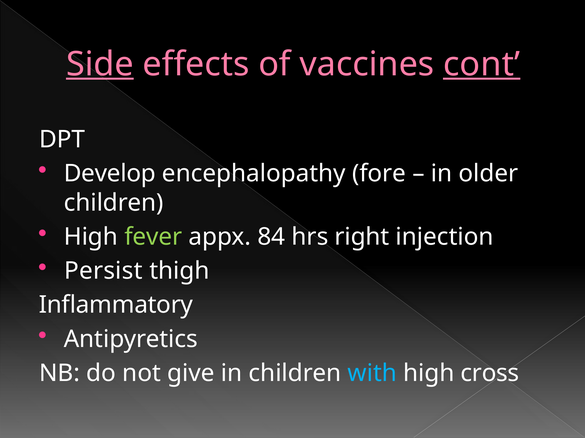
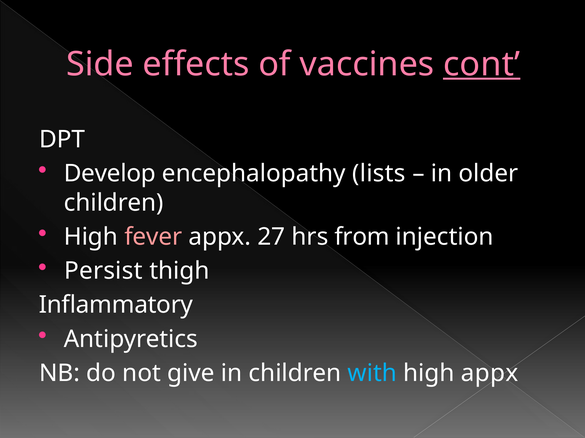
Side underline: present -> none (100, 64)
fore: fore -> lists (379, 174)
fever colour: light green -> pink (153, 237)
84: 84 -> 27 (271, 237)
right: right -> from (362, 237)
high cross: cross -> appx (490, 374)
